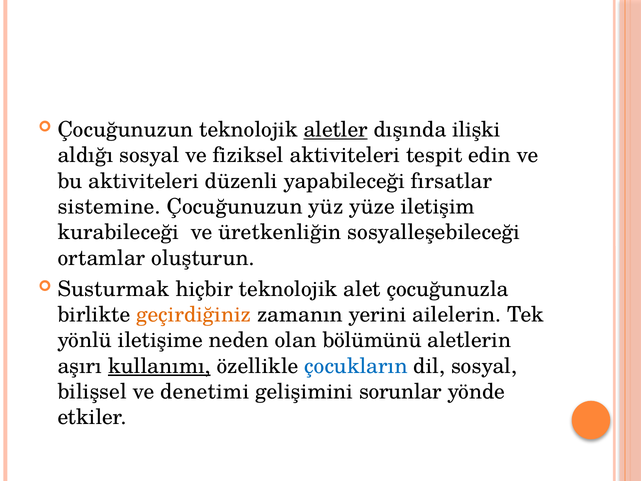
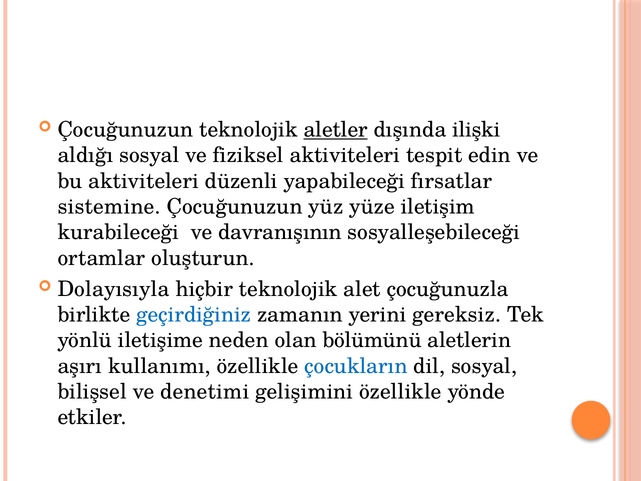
üretkenliğin: üretkenliğin -> davranışının (280, 232)
Susturmak: Susturmak -> Dolayısıyla (114, 289)
geçirdiğiniz colour: orange -> blue (194, 314)
ailelerin: ailelerin -> gereksiz (457, 314)
kullanımı underline: present -> none (159, 366)
gelişimini sorunlar: sorunlar -> özellikle (400, 391)
